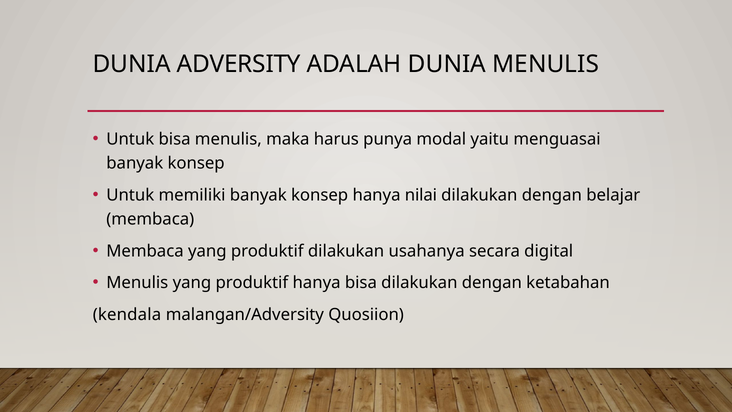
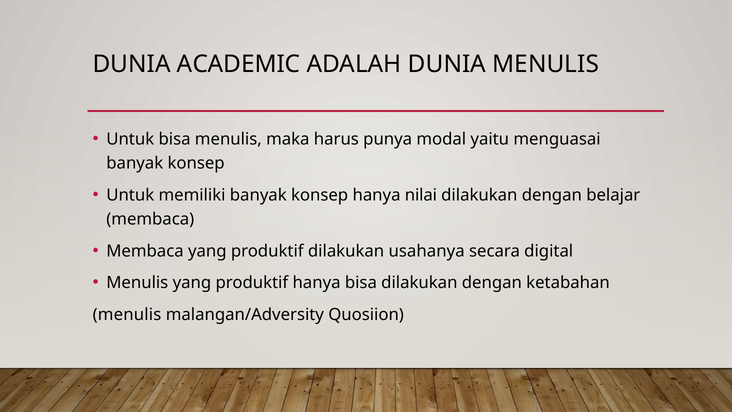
ADVERSITY: ADVERSITY -> ACADEMIC (239, 64)
kendala: kendala -> menulis (127, 314)
